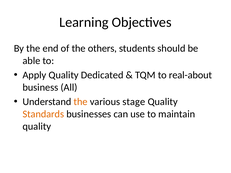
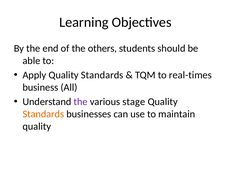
Apply Quality Dedicated: Dedicated -> Standards (102, 75)
real-about: real-about -> real-times (190, 75)
the colour: orange -> purple (81, 102)
